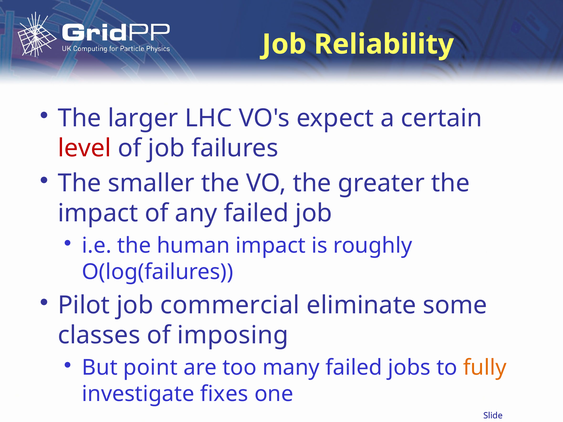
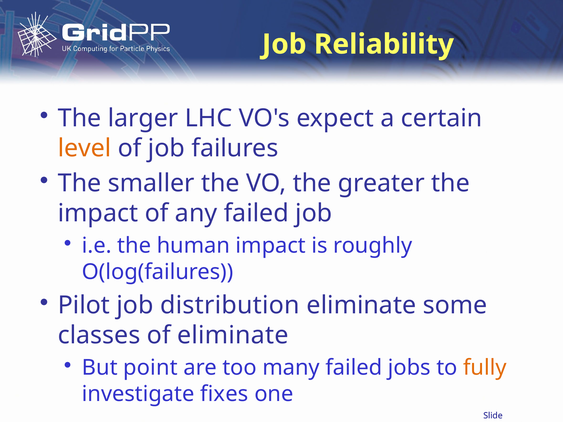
level colour: red -> orange (85, 148)
commercial: commercial -> distribution (230, 305)
of imposing: imposing -> eliminate (233, 336)
